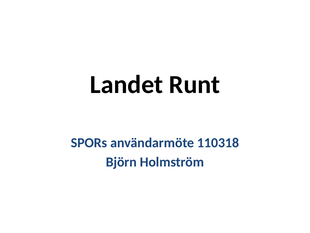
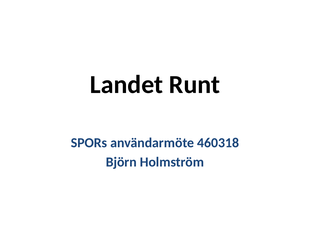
110318: 110318 -> 460318 (218, 143)
